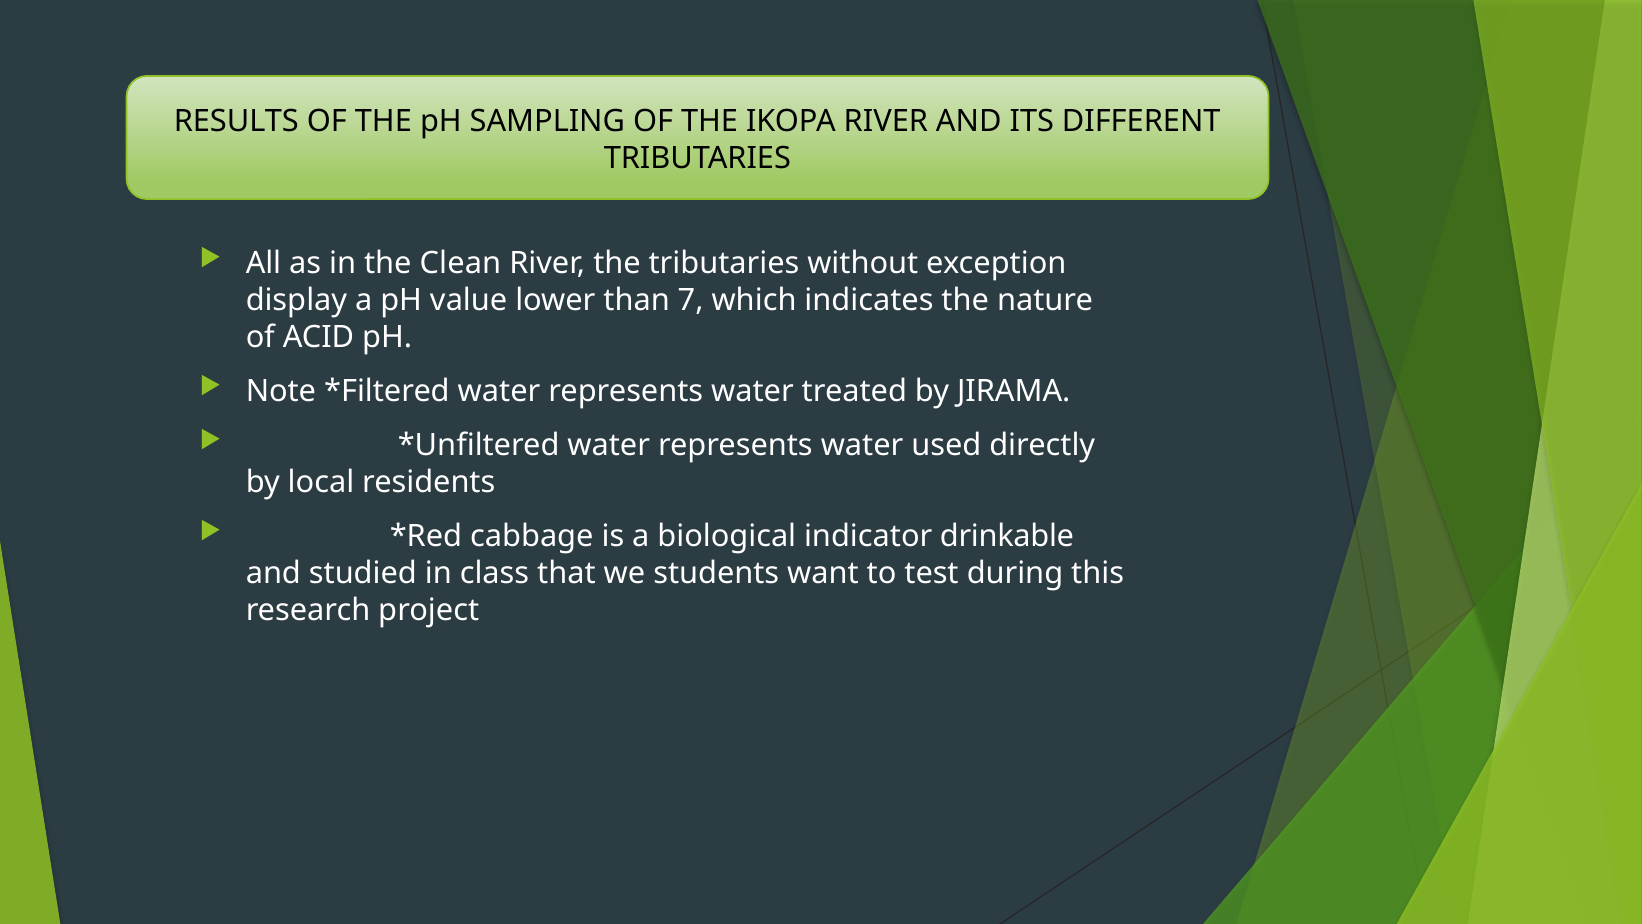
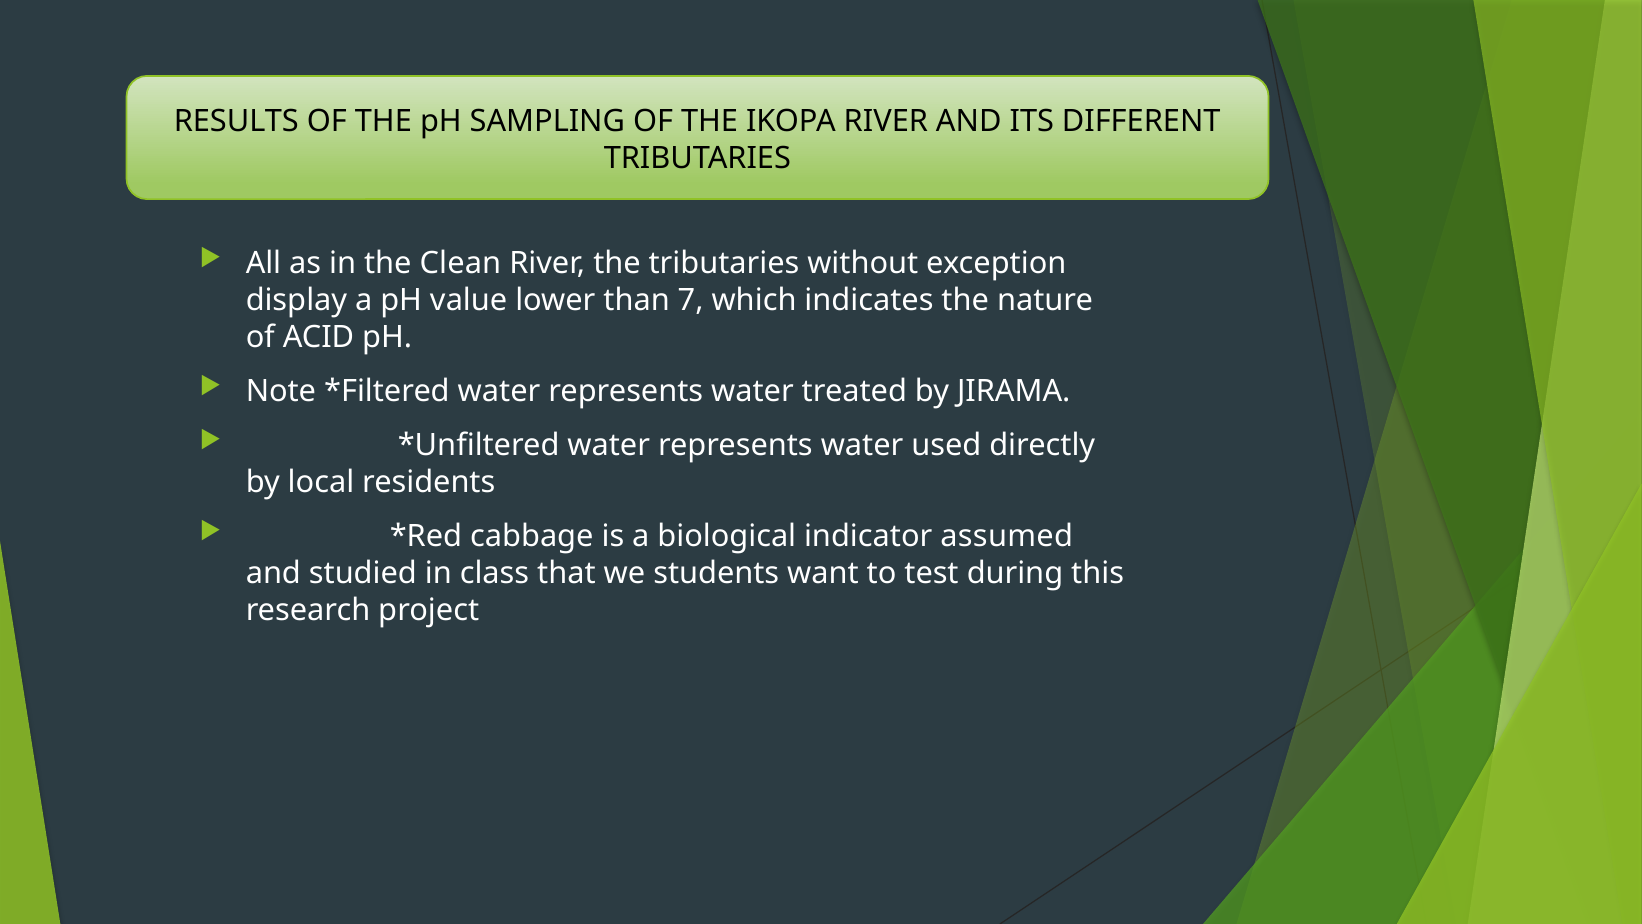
drinkable: drinkable -> assumed (1007, 536)
